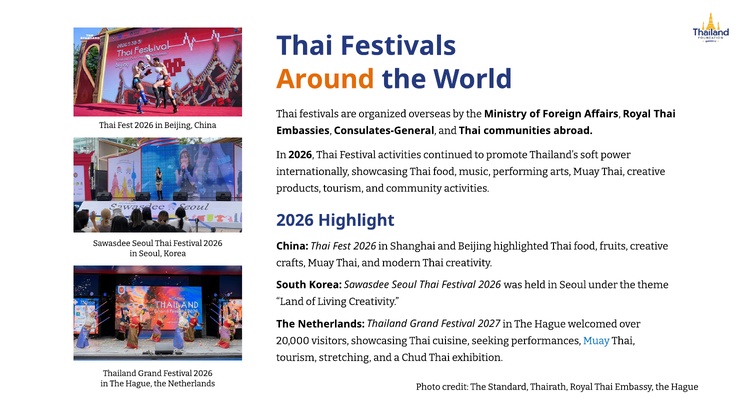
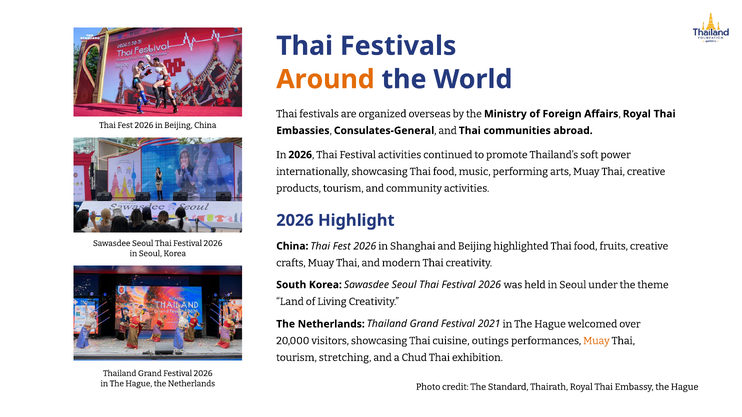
2027: 2027 -> 2021 (489, 324)
seeking: seeking -> outings (490, 341)
Muay colour: blue -> orange (596, 341)
